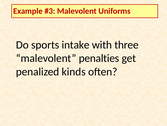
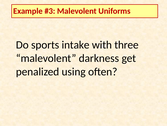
penalties: penalties -> darkness (99, 58)
kinds: kinds -> using (74, 71)
